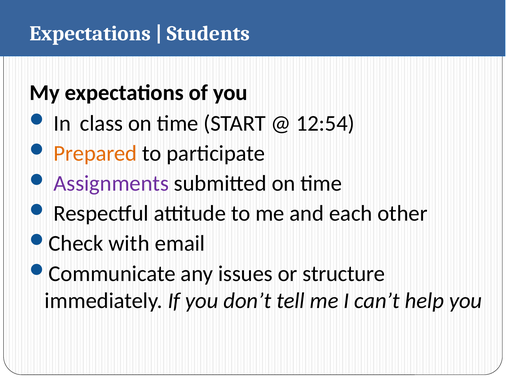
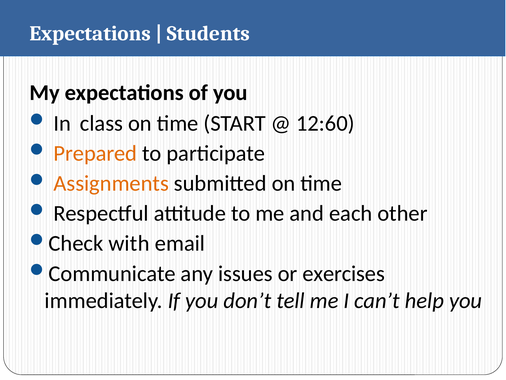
12:54: 12:54 -> 12:60 (325, 123)
Assignments colour: purple -> orange (111, 183)
structure: structure -> exercises (344, 273)
